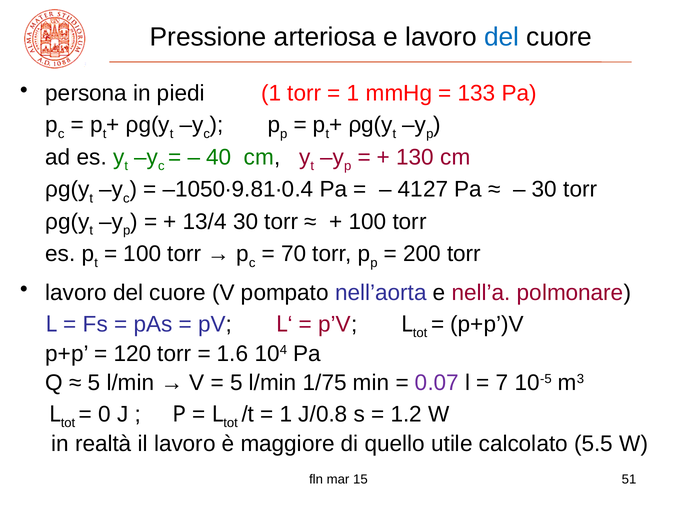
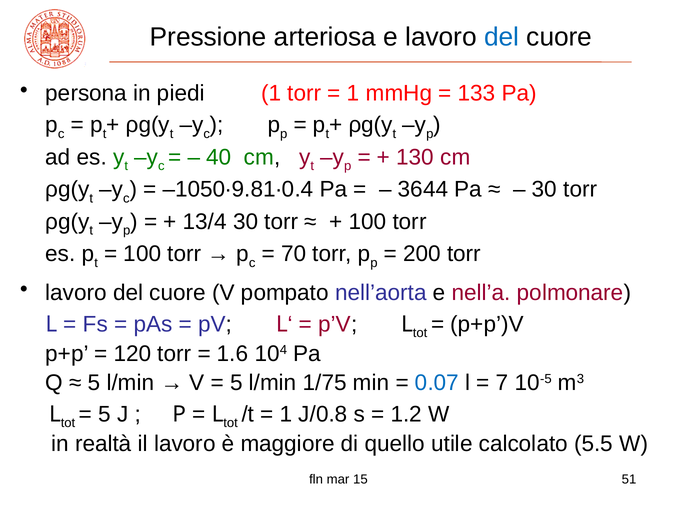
4127: 4127 -> 3644 (423, 189)
0.07 colour: purple -> blue (437, 382)
0: 0 -> 5 (105, 414)
